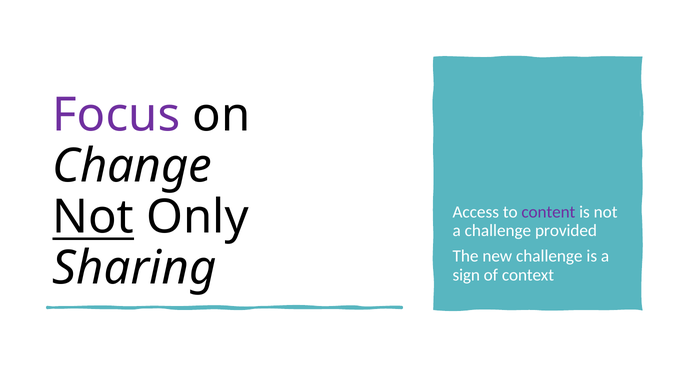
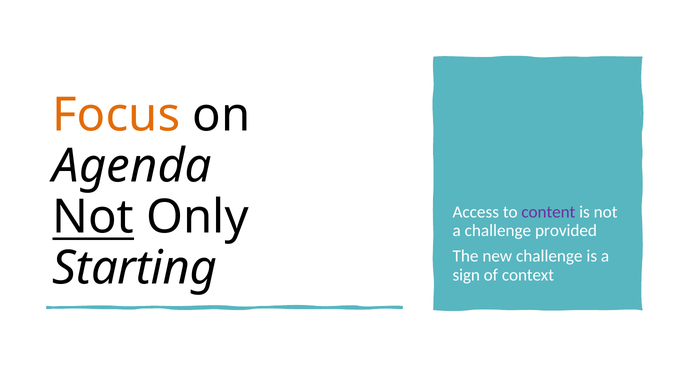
Focus colour: purple -> orange (116, 115)
Change: Change -> Agenda (132, 166)
Sharing: Sharing -> Starting (135, 268)
